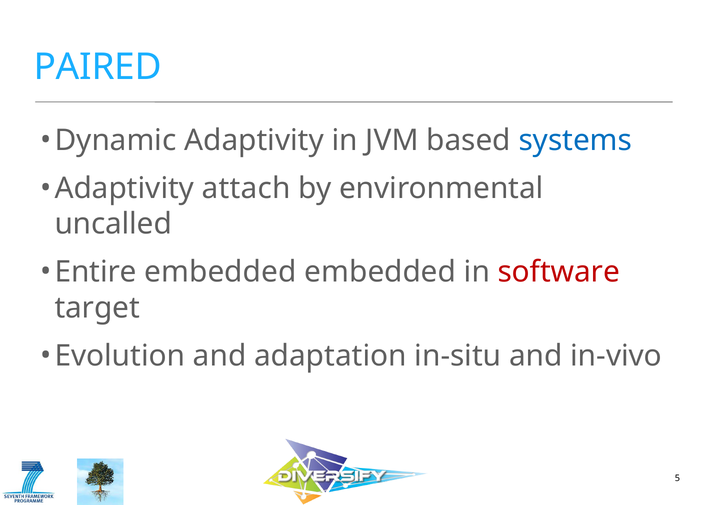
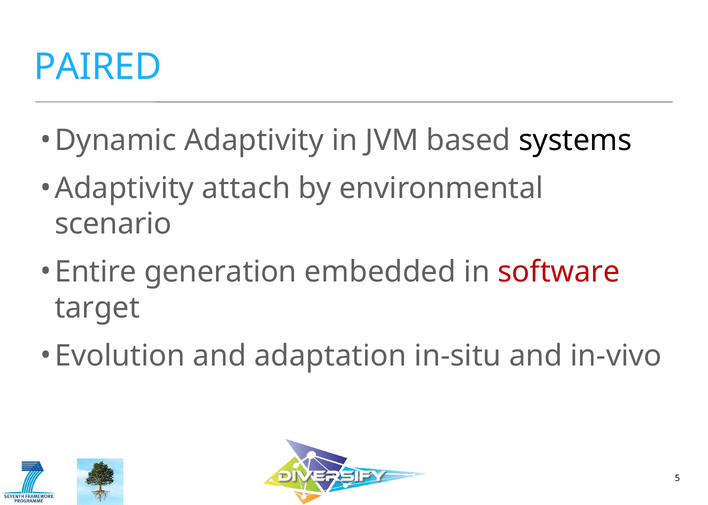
systems colour: blue -> black (575, 140)
uncalled: uncalled -> scenario (113, 224)
Entire embedded: embedded -> generation (221, 272)
